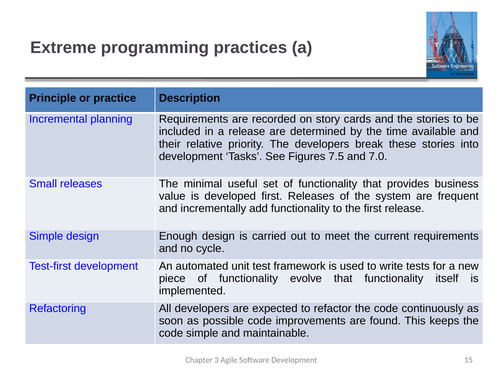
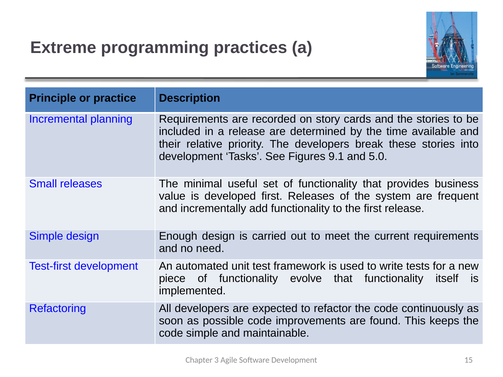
7.5: 7.5 -> 9.1 (336, 157)
7.0: 7.0 -> 5.0 (378, 157)
cycle: cycle -> need (210, 249)
